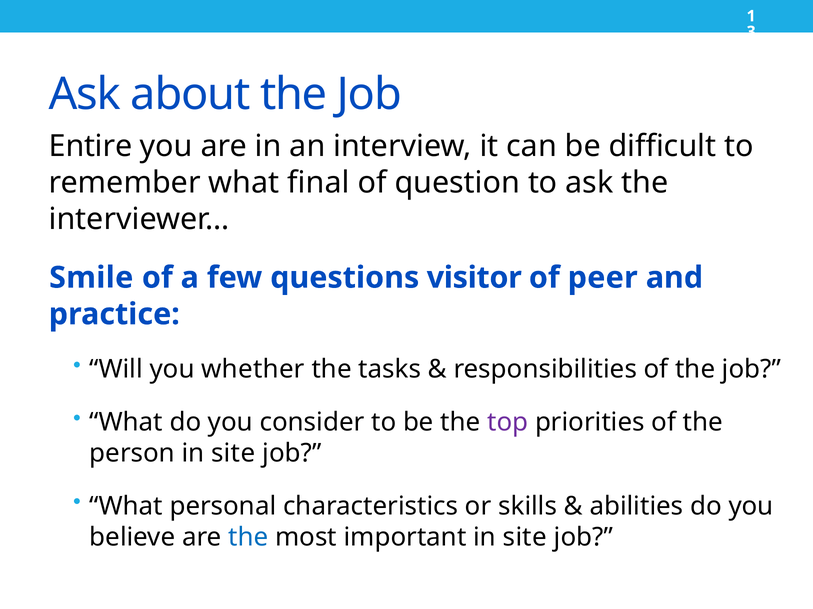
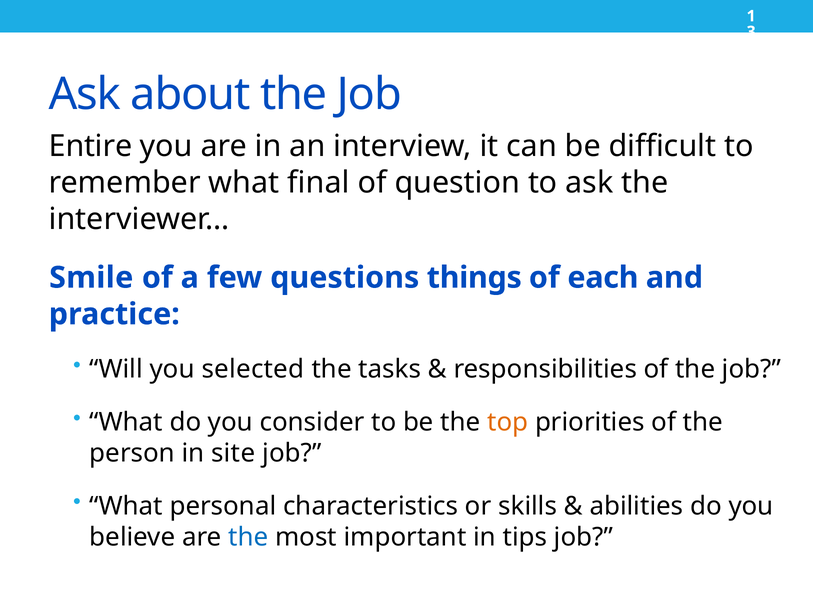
visitor: visitor -> things (474, 278)
peer: peer -> each (603, 278)
whether: whether -> selected (253, 370)
top colour: purple -> orange (508, 423)
important in site: site -> tips (525, 538)
